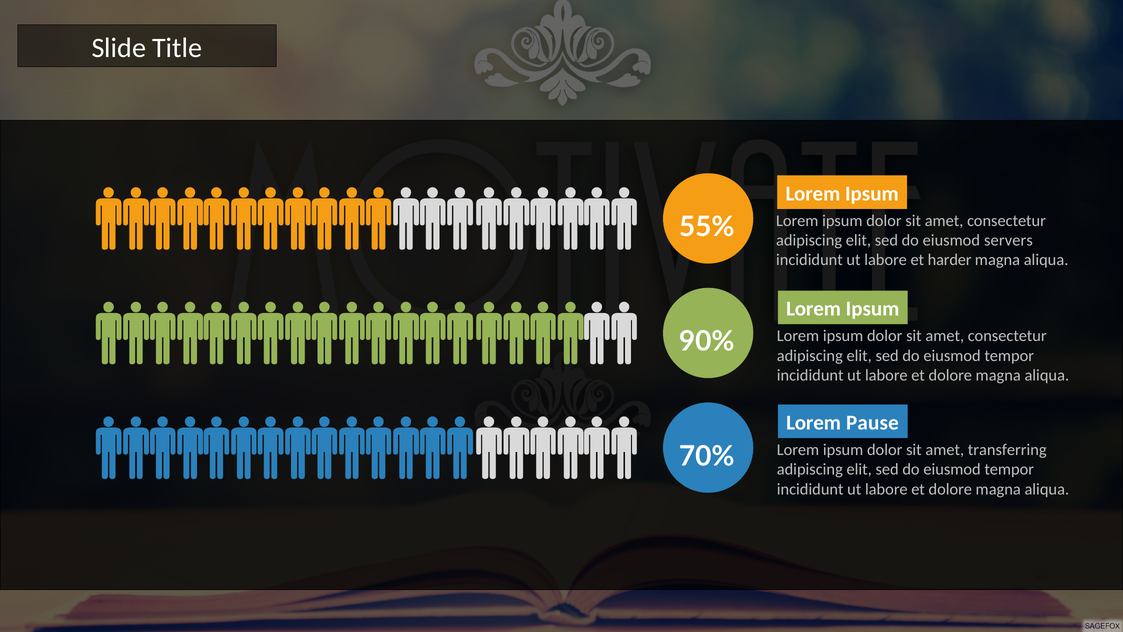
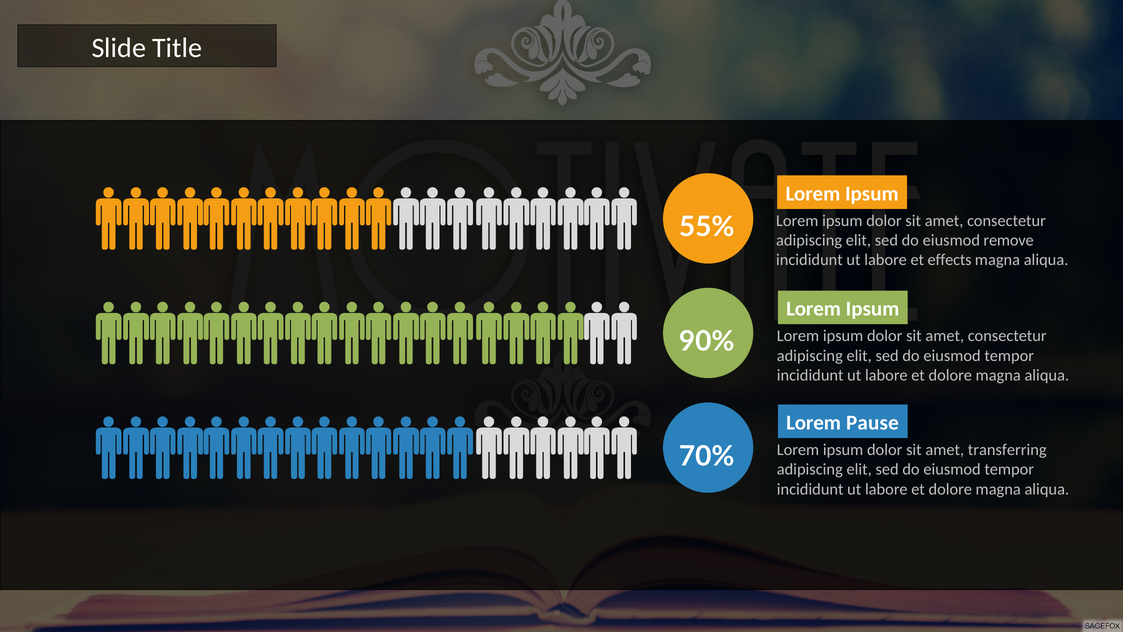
servers: servers -> remove (1009, 240)
harder: harder -> effects (950, 260)
